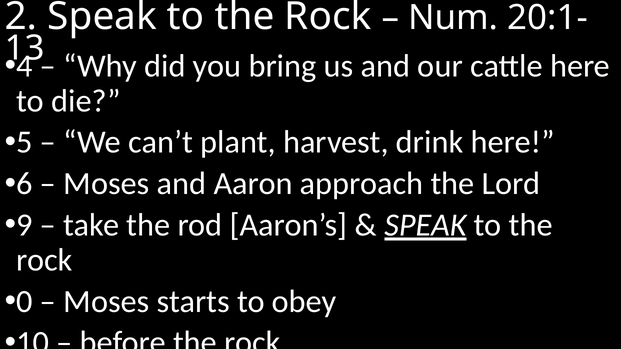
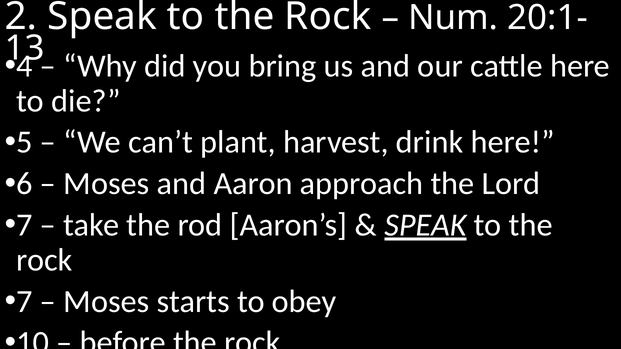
9: 9 -> 7 (24, 225)
0: 0 -> 7 (24, 302)
